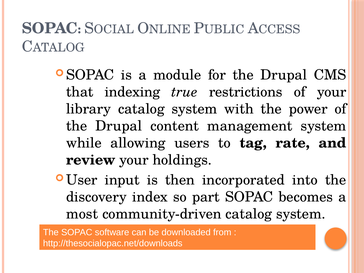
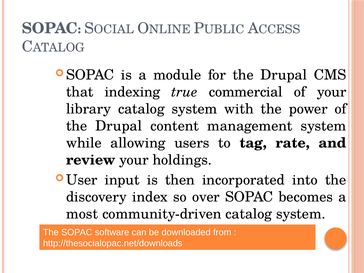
restrictions: restrictions -> commercial (246, 92)
part: part -> over (206, 197)
